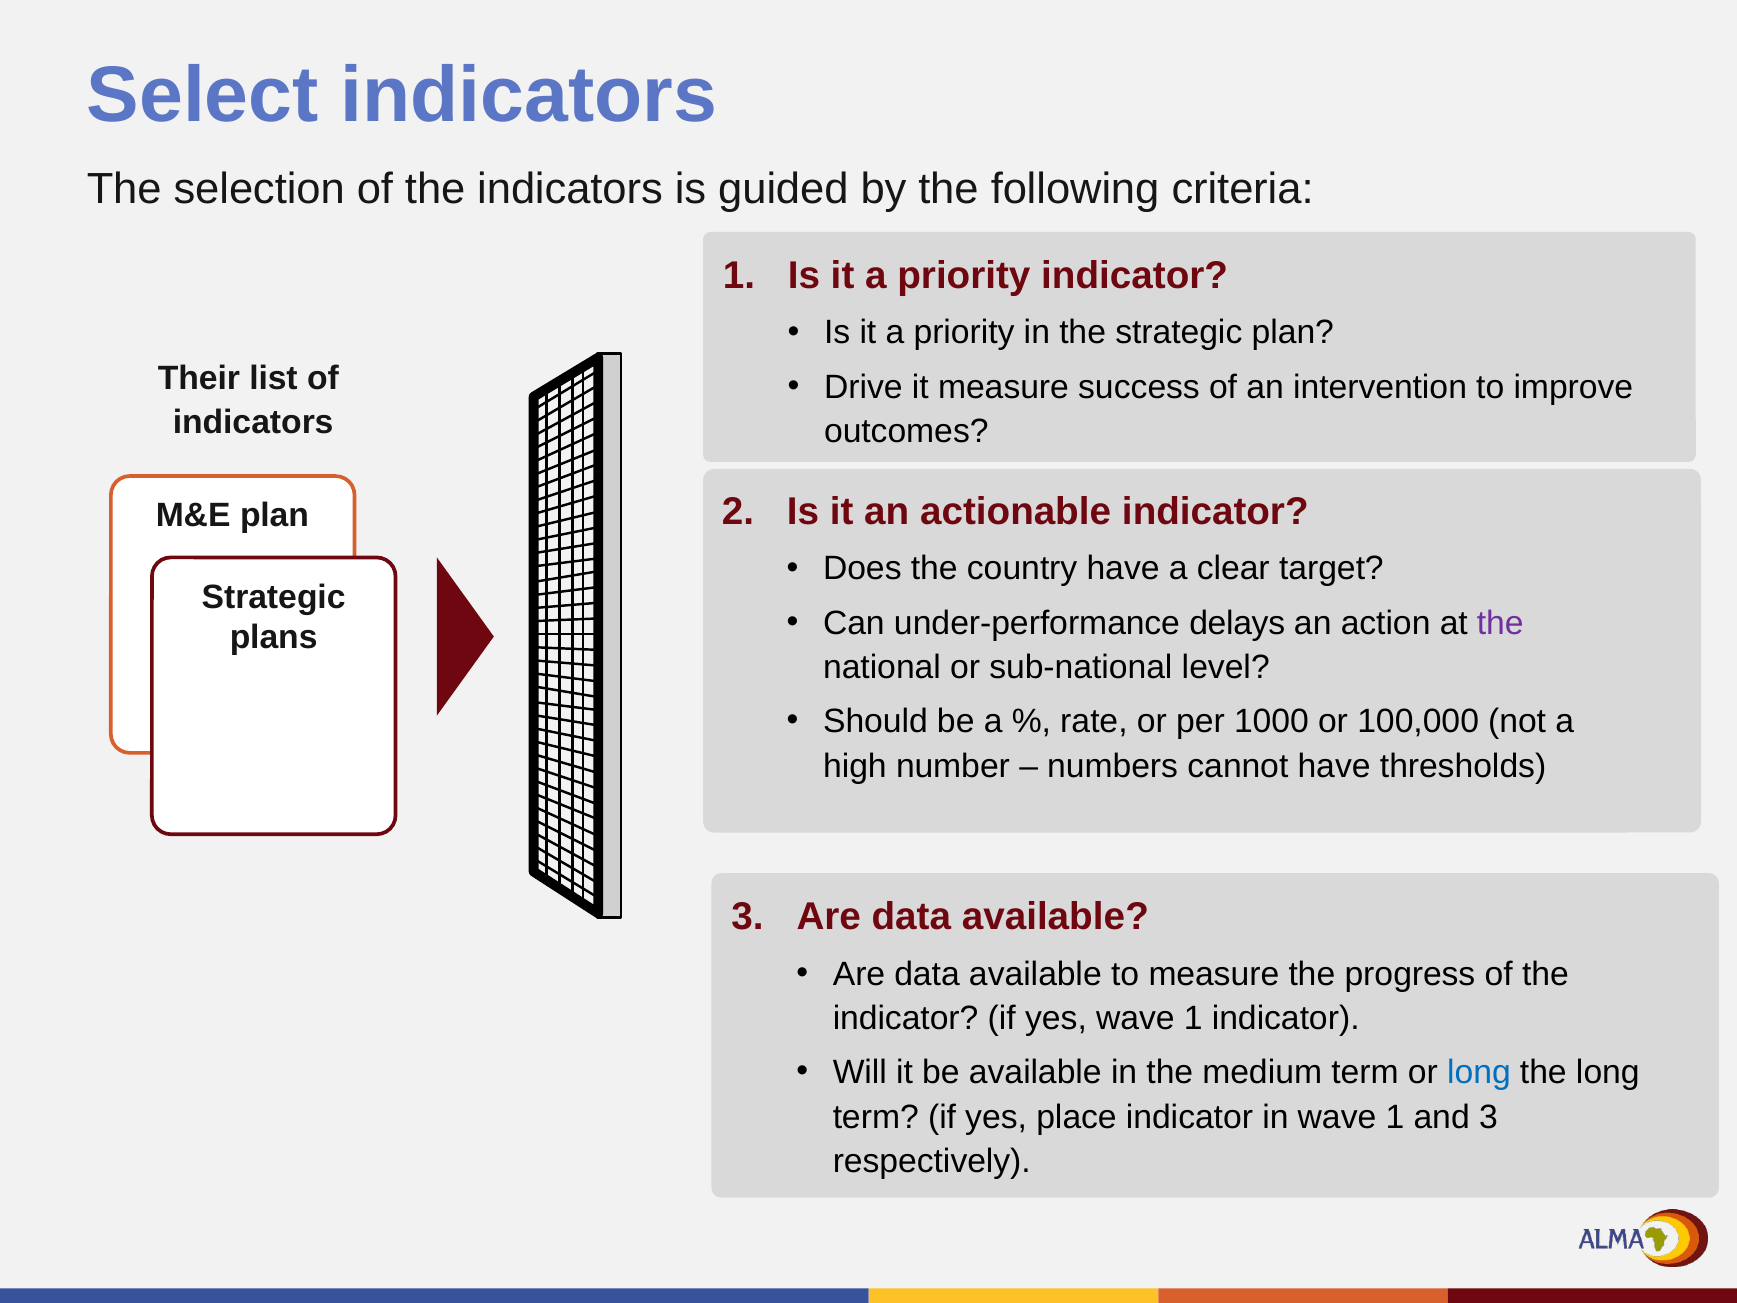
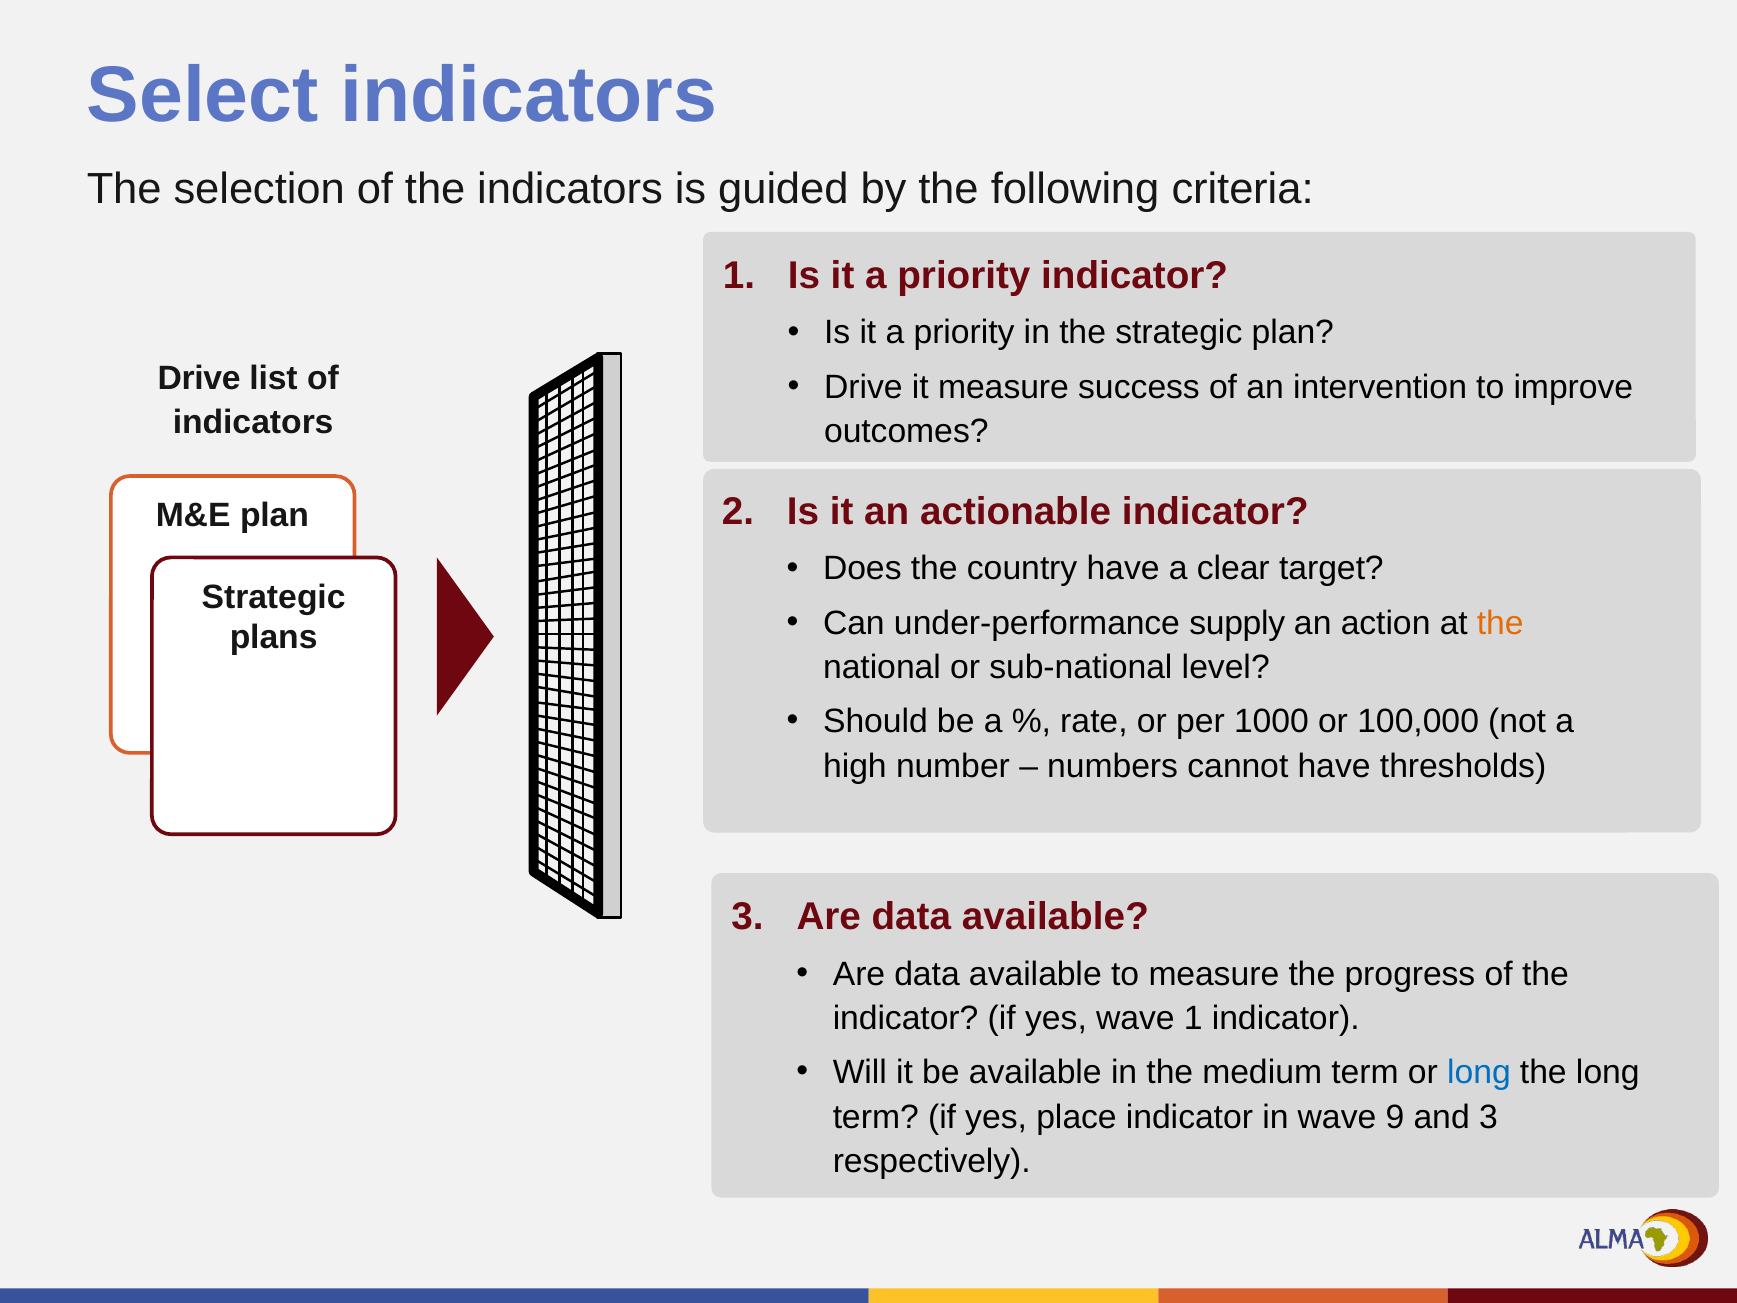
Their: Their -> Drive (199, 378)
delays: delays -> supply (1237, 623)
the colour: purple -> orange (1500, 623)
in wave 1: 1 -> 9 (1395, 1117)
